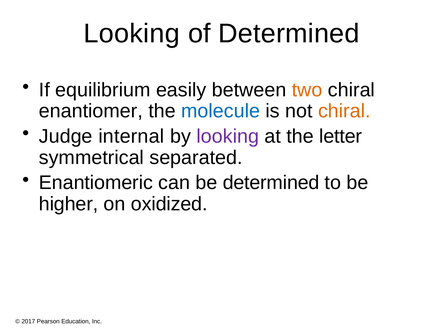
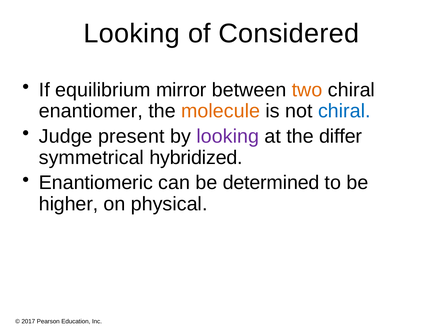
of Determined: Determined -> Considered (289, 34)
easily: easily -> mirror (181, 90)
molecule colour: blue -> orange (221, 111)
chiral colour: orange -> blue (344, 111)
internal: internal -> present (131, 136)
letter: letter -> differ (341, 136)
separated: separated -> hybridized (196, 158)
oxidized: oxidized -> physical (169, 204)
